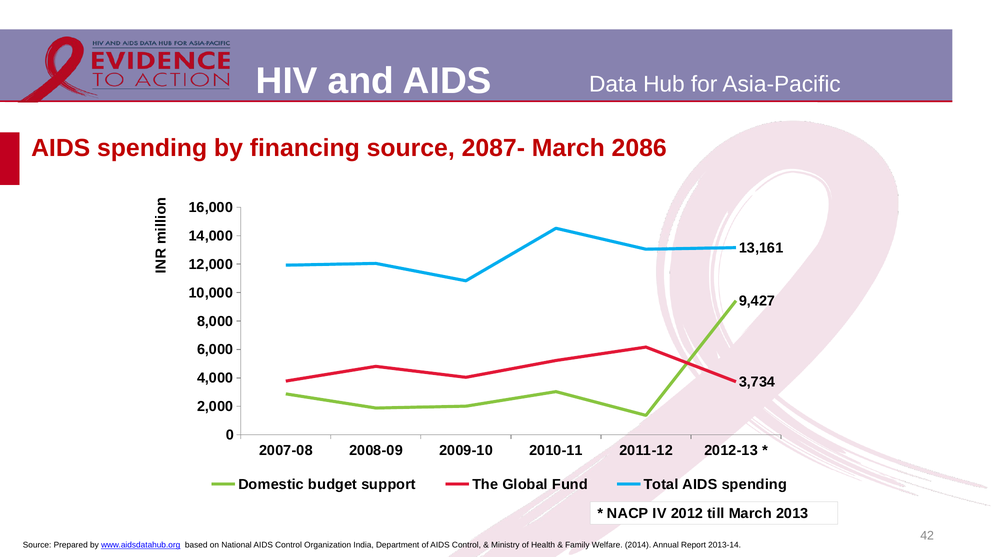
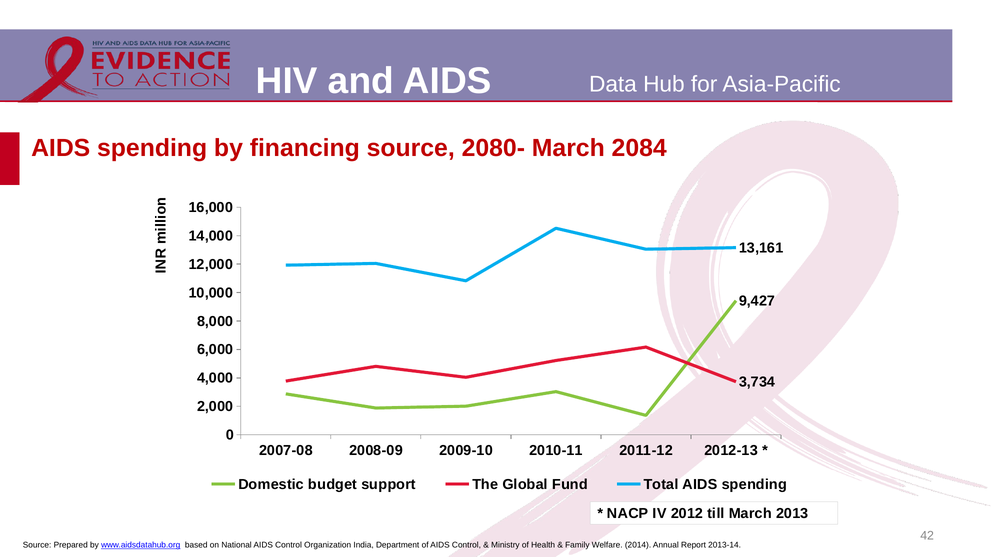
2087-: 2087- -> 2080- (493, 148)
2086: 2086 -> 2084 (639, 148)
